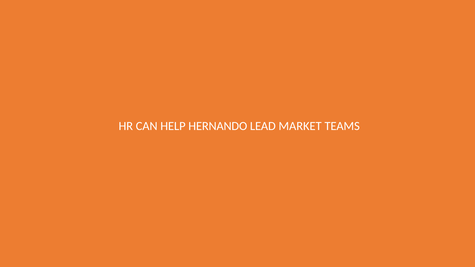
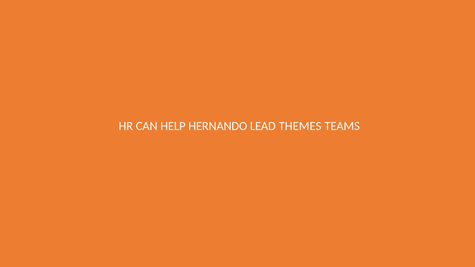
MARKET: MARKET -> THEMES (300, 126)
